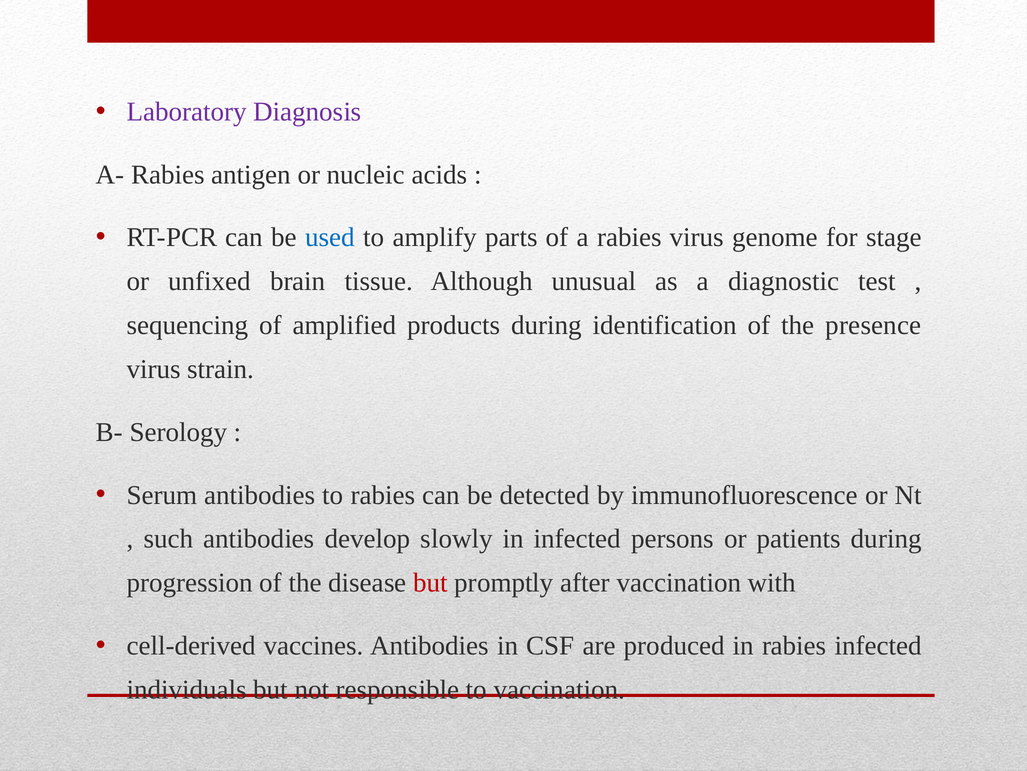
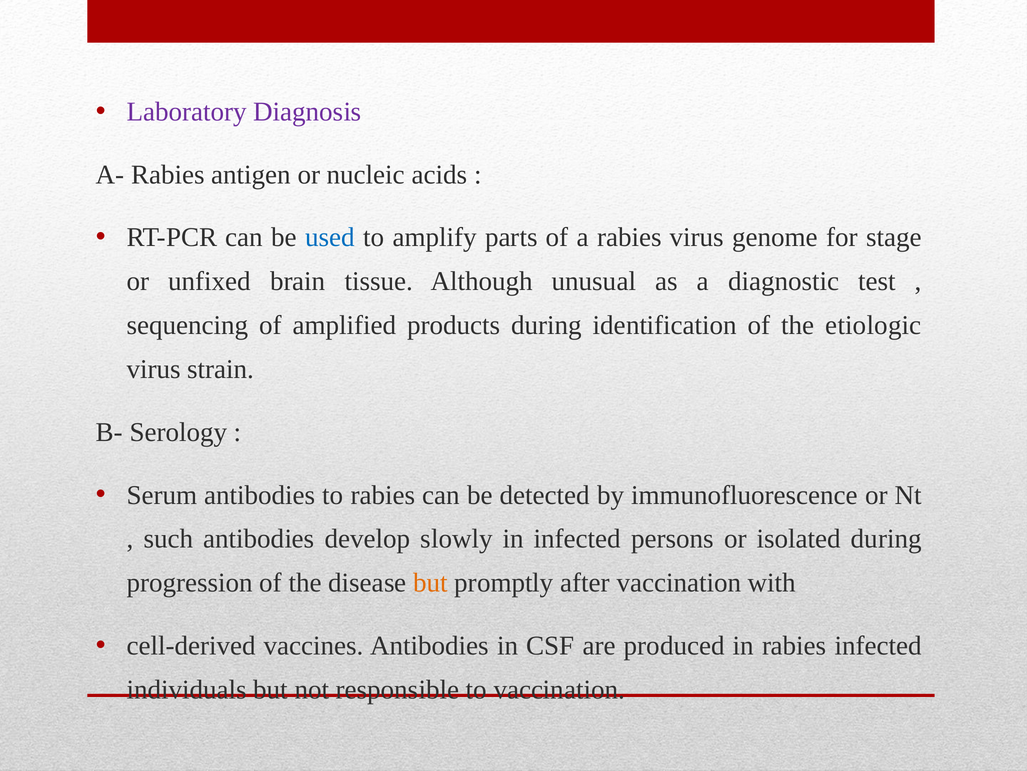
presence: presence -> etiologic (873, 325)
patients: patients -> isolated (799, 538)
but colour: red -> orange (431, 582)
